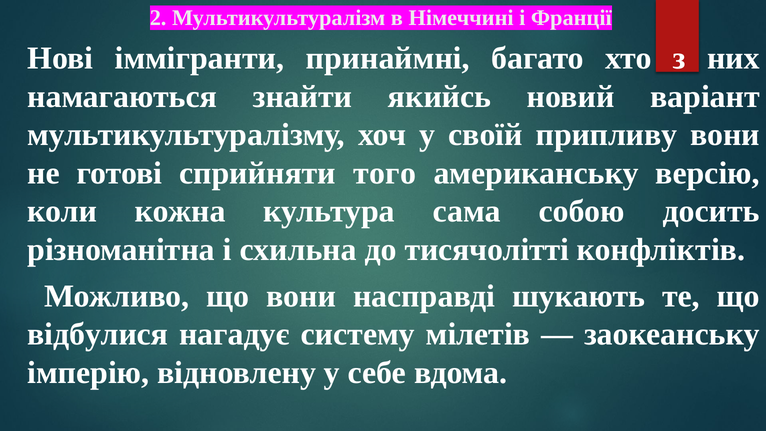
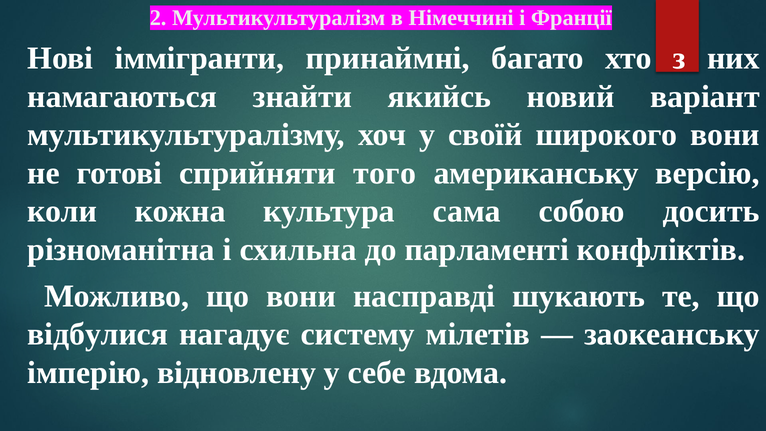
припливу: припливу -> широкого (607, 135)
тисячолітті: тисячолітті -> парламенті (487, 250)
